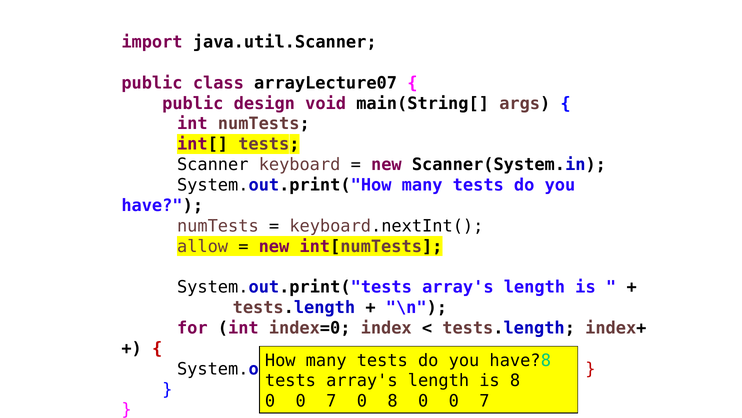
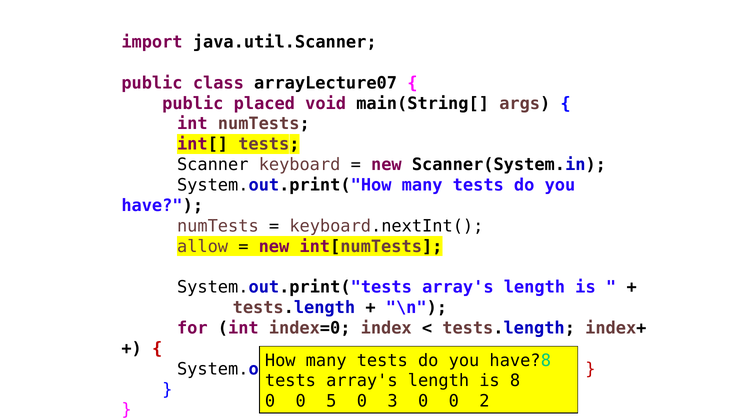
design: design -> placed (264, 103)
7: 7 -> 5 (331, 401)
0 8: 8 -> 3 (393, 401)
7: 7 -> 2 (484, 401)
